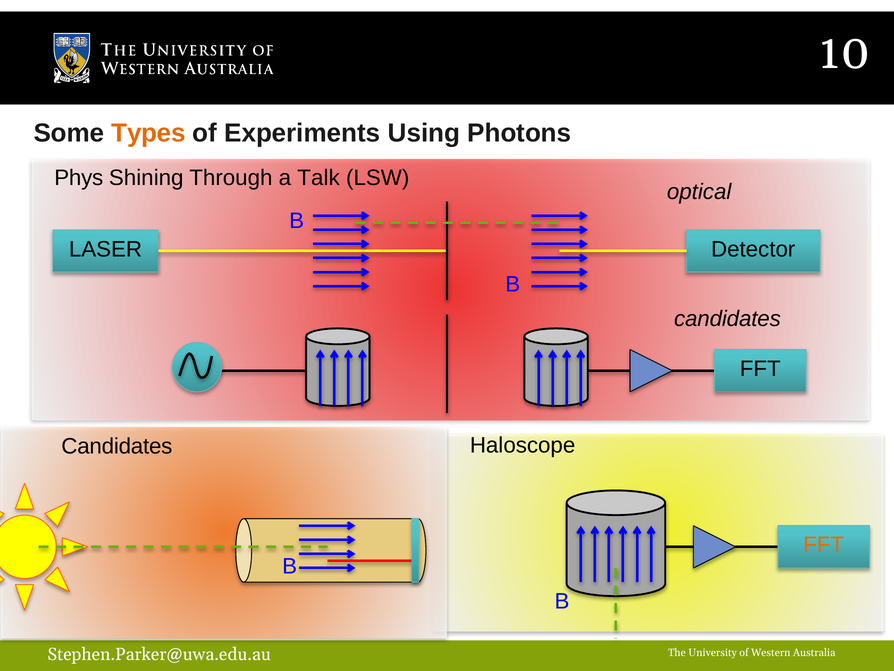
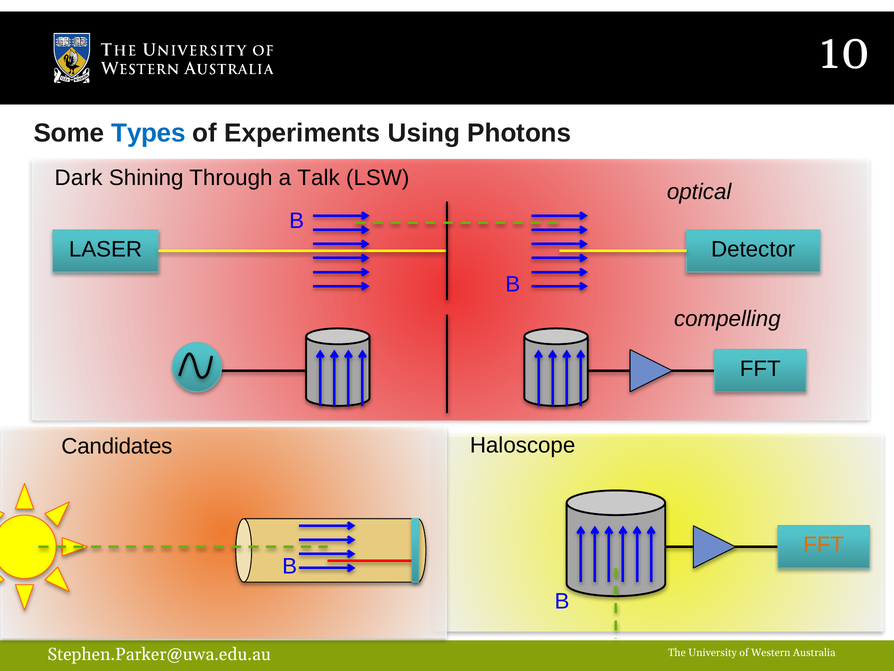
Types colour: orange -> blue (149, 133)
Phys: Phys -> Dark (79, 178)
candidates: candidates -> compelling (727, 318)
